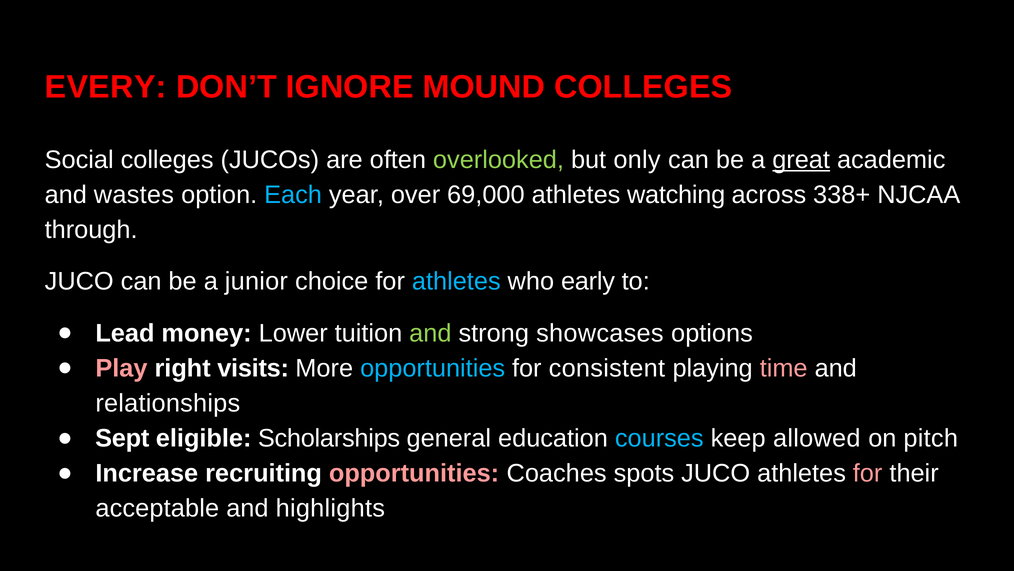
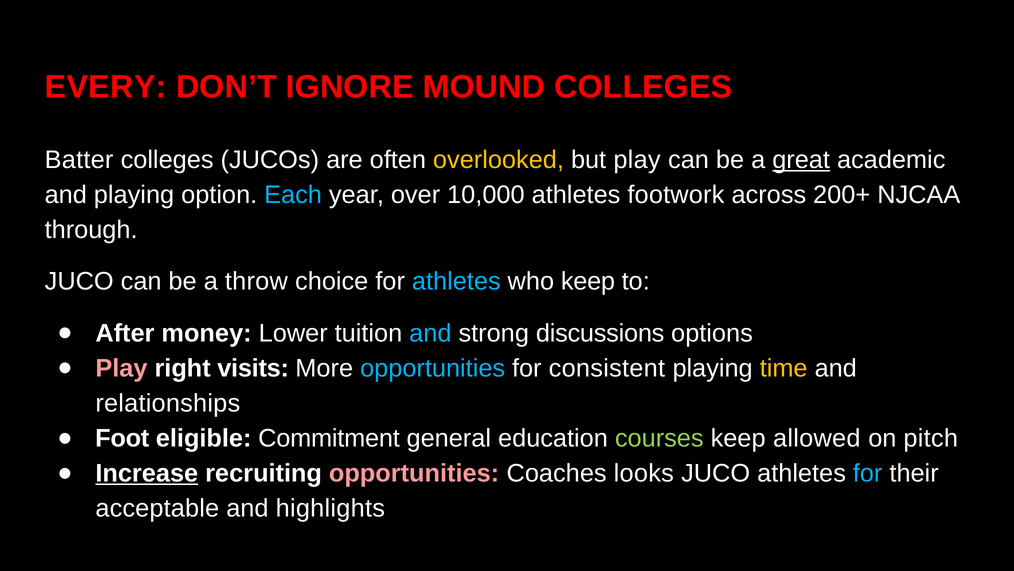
Social: Social -> Batter (79, 159)
overlooked colour: light green -> yellow (498, 159)
but only: only -> play (637, 159)
and wastes: wastes -> playing (134, 194)
69,000: 69,000 -> 10,000 (486, 194)
watching: watching -> footwork (676, 194)
338+: 338+ -> 200+ (842, 194)
junior: junior -> throw (256, 281)
who early: early -> keep (588, 281)
Lead: Lead -> After (125, 333)
and colour: light green -> light blue (430, 333)
showcases: showcases -> discussions (600, 333)
time colour: pink -> yellow (784, 368)
Sept: Sept -> Foot (122, 438)
Scholarships: Scholarships -> Commitment (329, 438)
courses colour: light blue -> light green (659, 438)
Increase underline: none -> present (147, 473)
spots: spots -> looks (644, 473)
for colour: pink -> light blue (868, 473)
